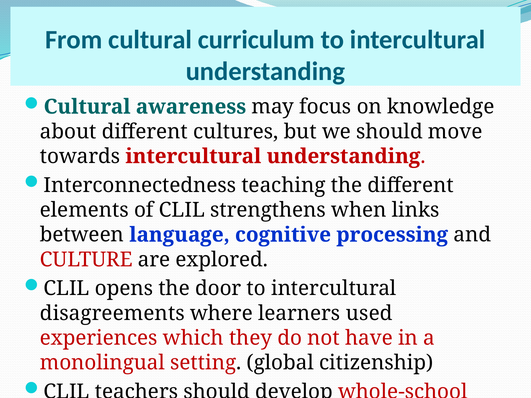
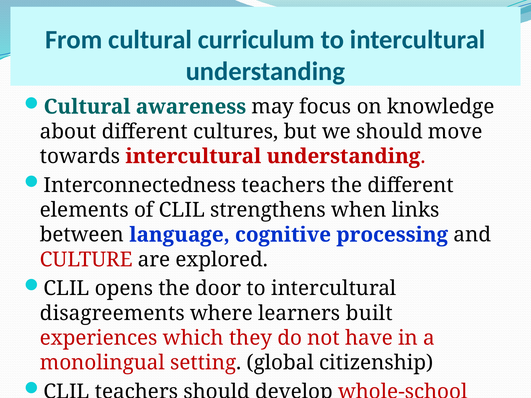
Interconnectedness teaching: teaching -> teachers (283, 185)
used: used -> built (369, 313)
